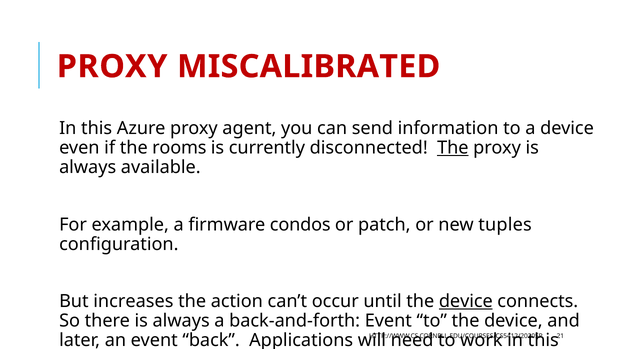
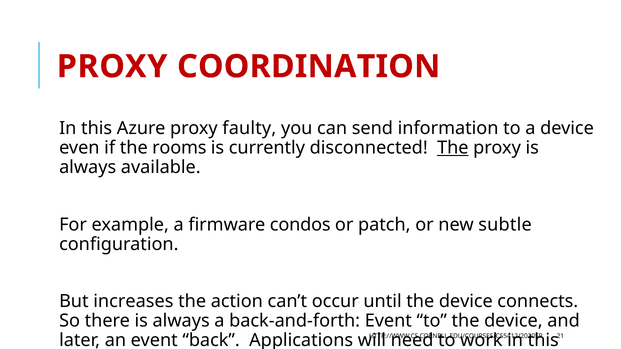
MISCALIBRATED: MISCALIBRATED -> COORDINATION (309, 67)
agent: agent -> faulty (249, 128)
tuples: tuples -> subtle (505, 225)
device underline: present -> none (466, 302)
